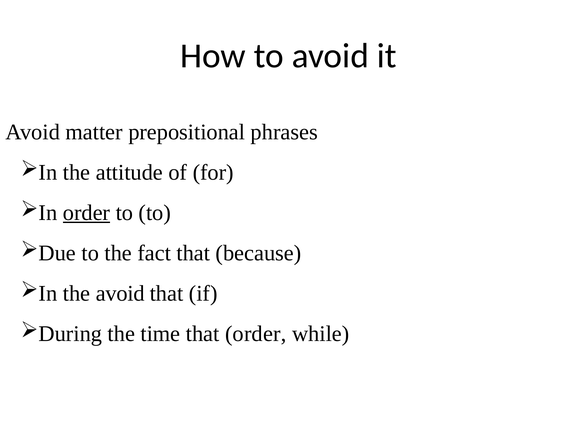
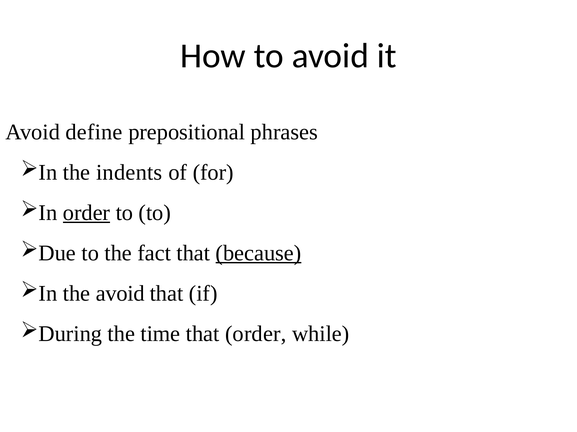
matter: matter -> define (94, 132)
attitude: attitude -> indents (129, 173)
because underline: none -> present (258, 254)
